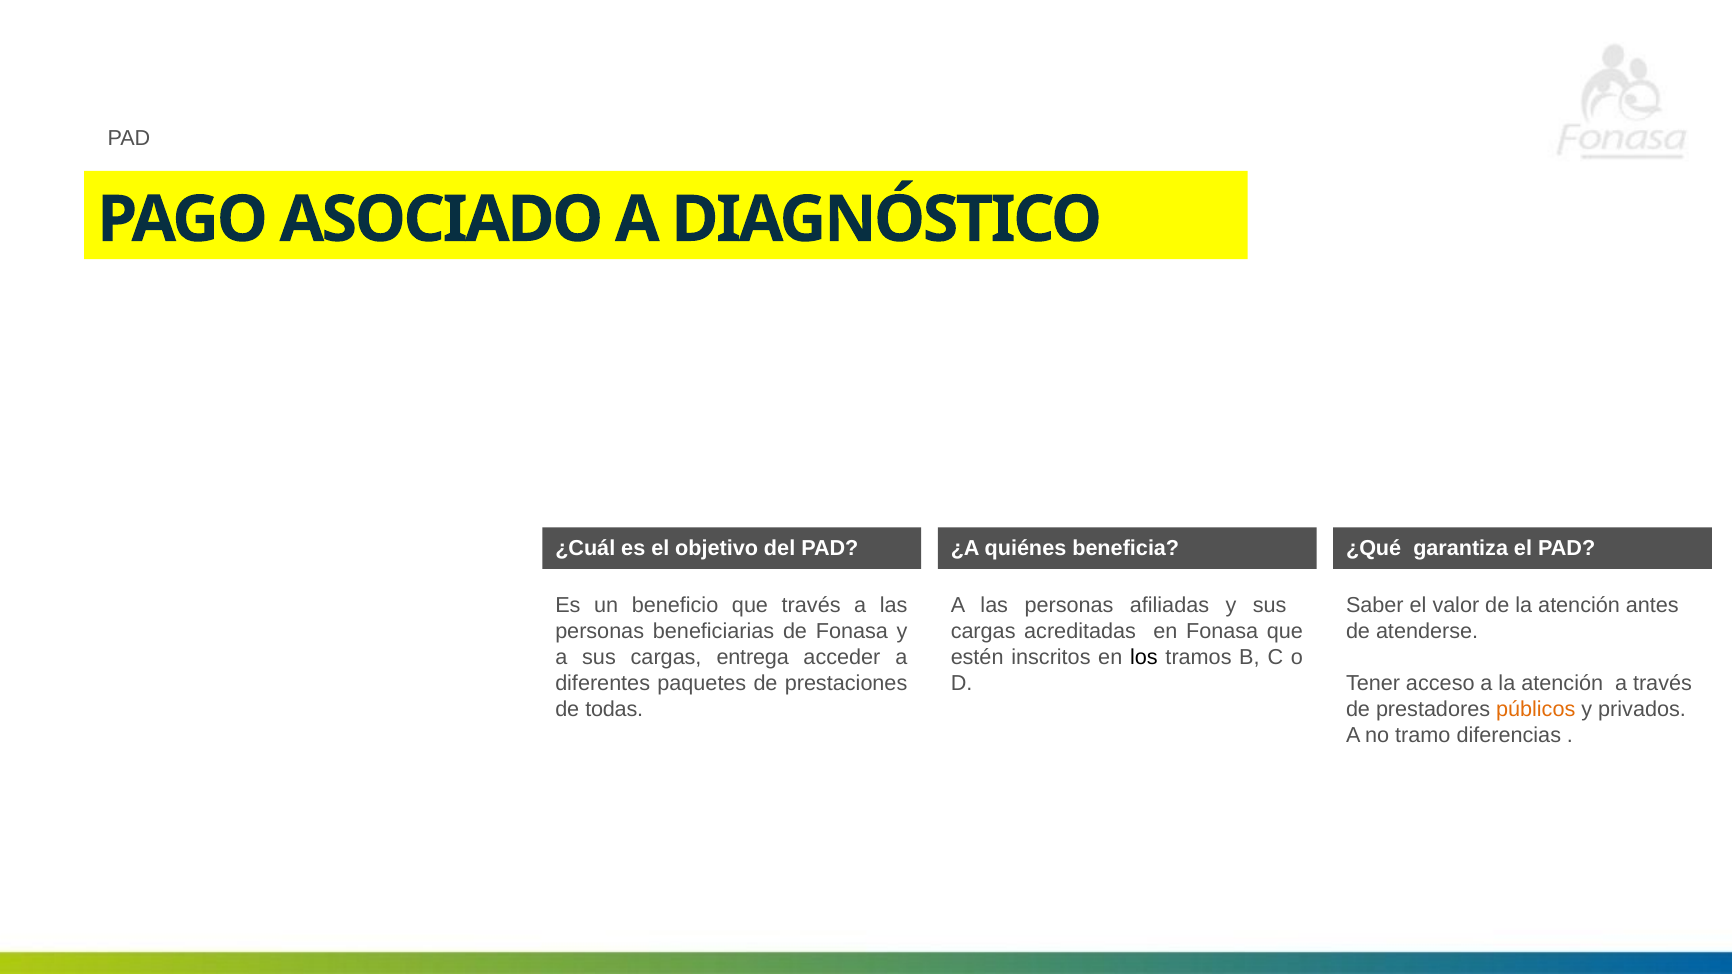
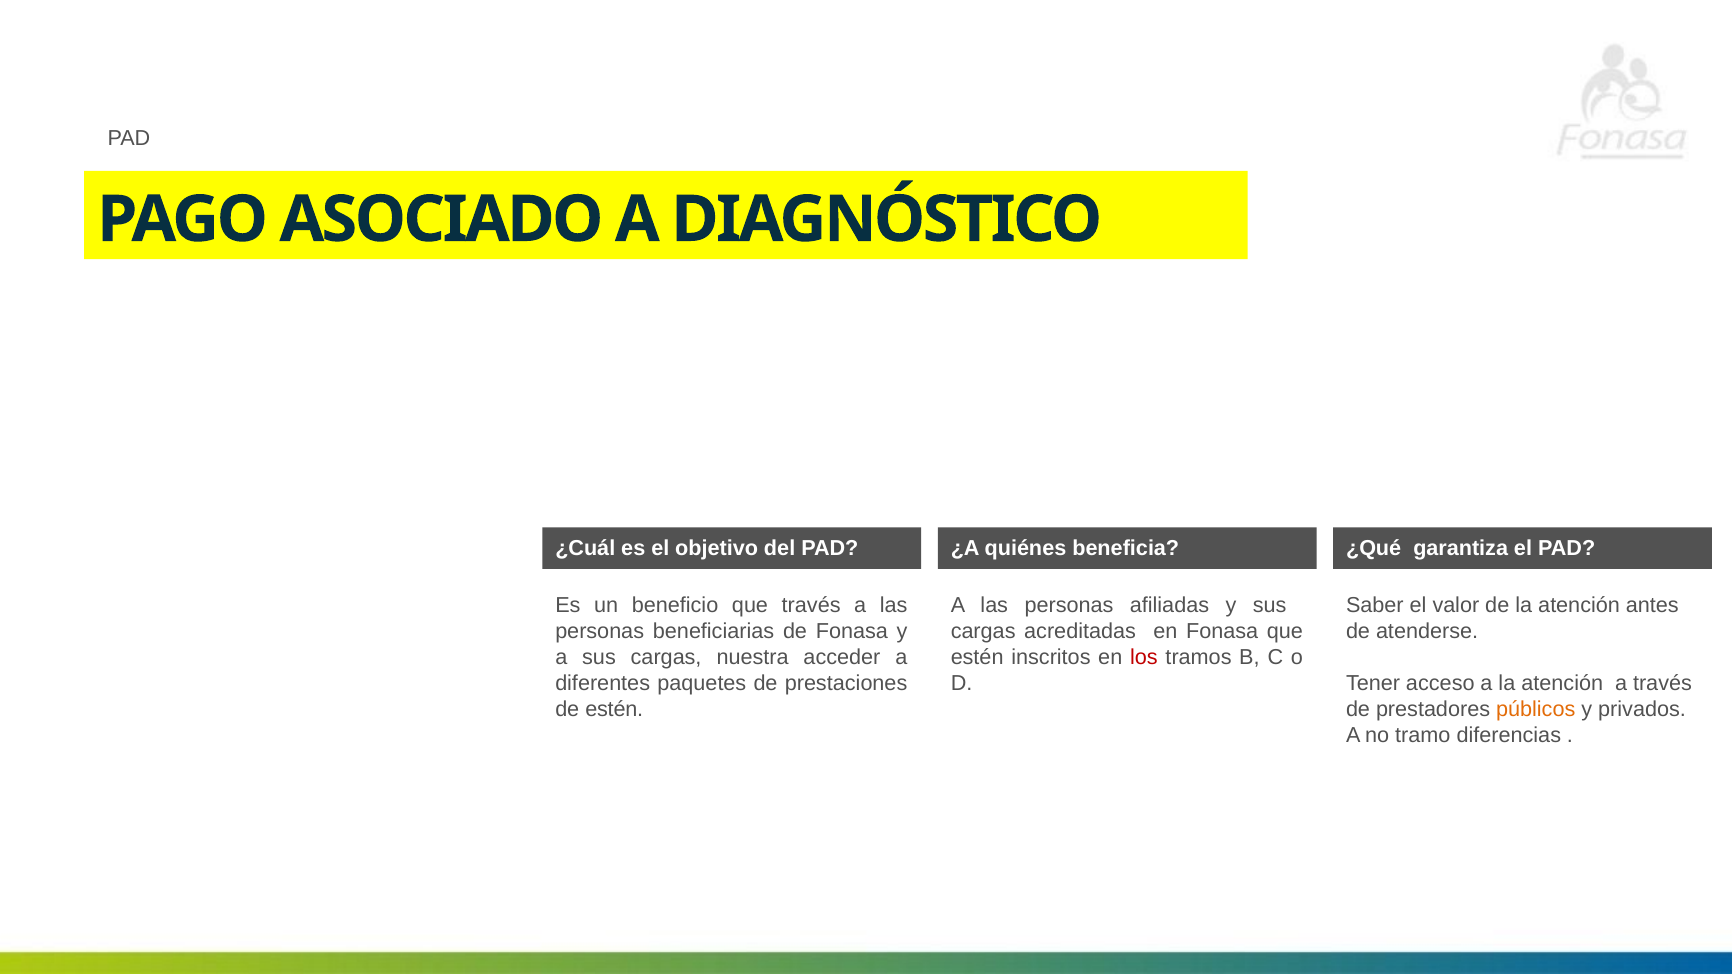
entrega: entrega -> nuestra (753, 657)
los colour: black -> red (1144, 657)
de todas: todas -> estén (614, 709)
